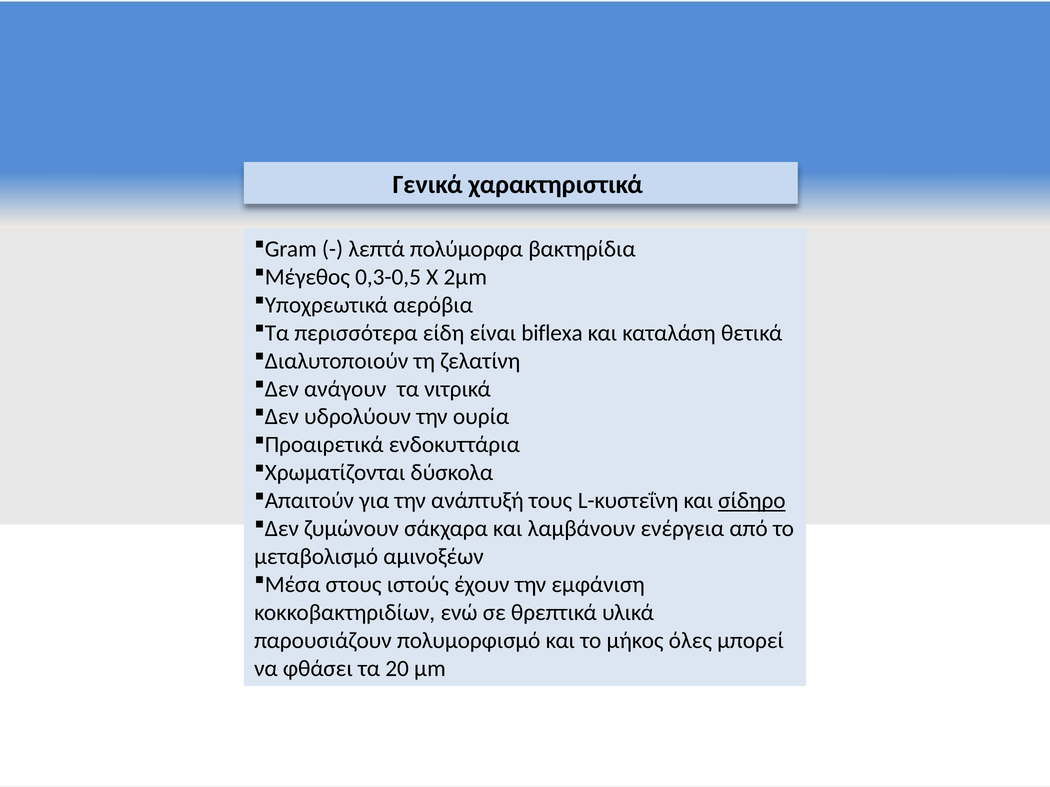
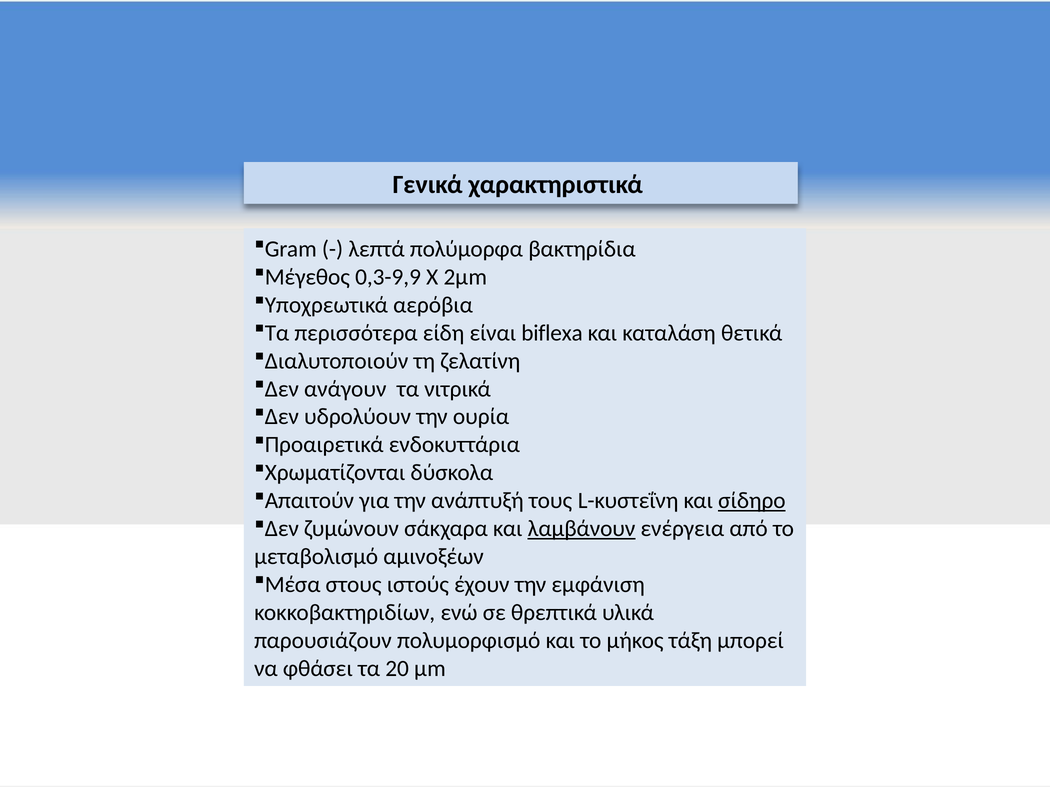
0,3-0,5: 0,3-0,5 -> 0,3-9,9 (388, 277)
λαμβάνουν underline: none -> present (582, 529)
όλες: όλες -> τάξη (690, 641)
